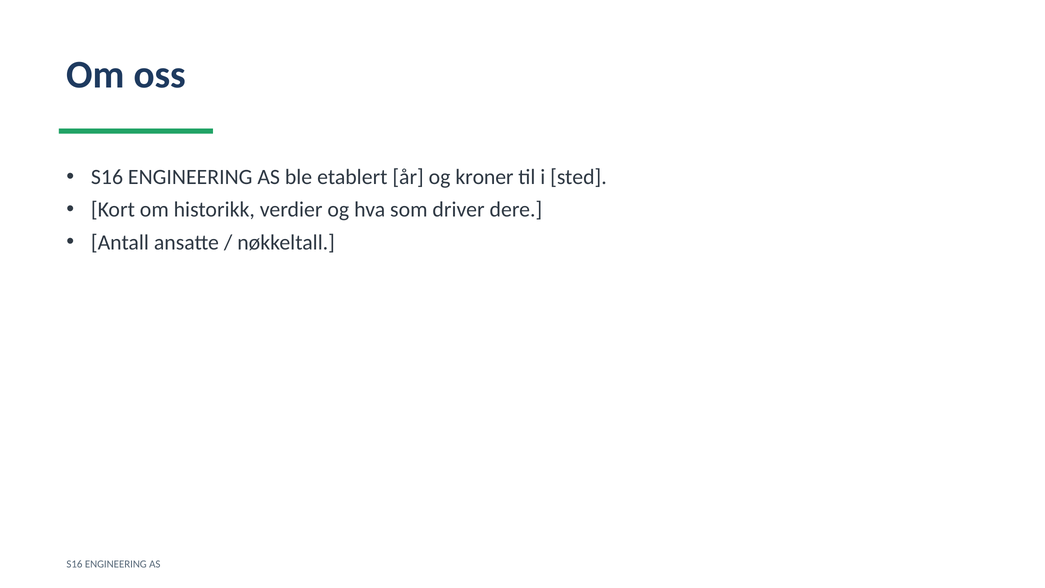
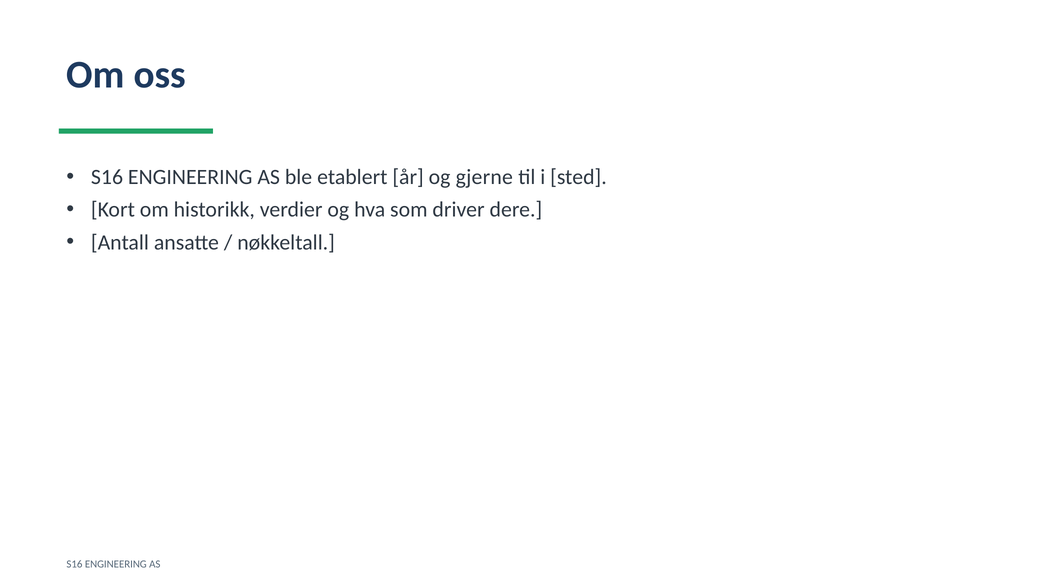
kroner: kroner -> gjerne (484, 177)
